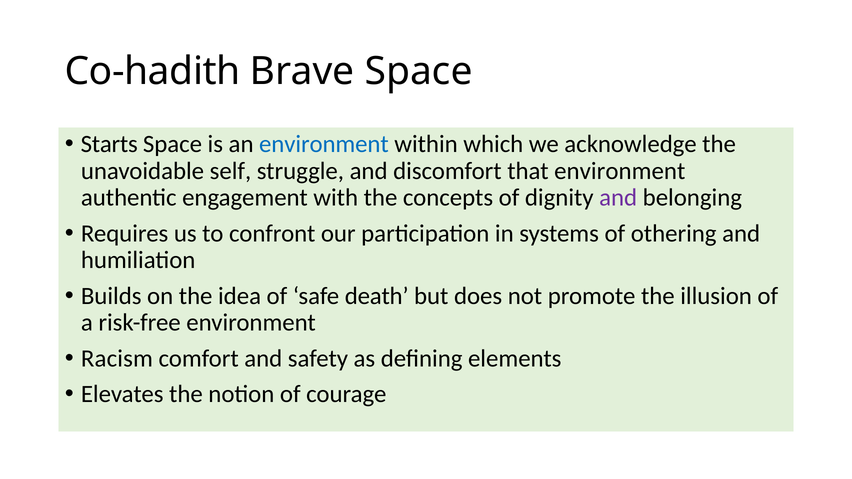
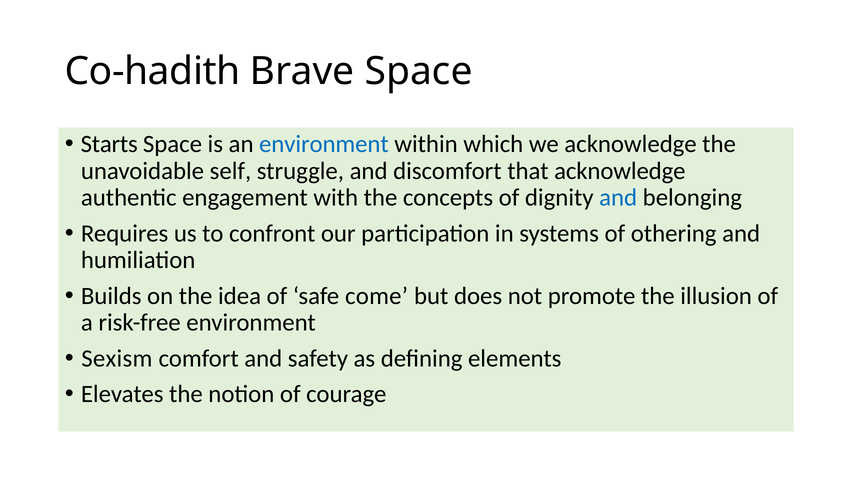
that environment: environment -> acknowledge (620, 171)
and colour: purple -> blue (618, 198)
death: death -> come (377, 296)
Racism: Racism -> Sexism (117, 359)
